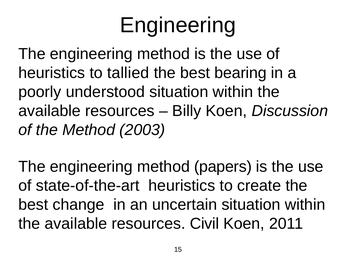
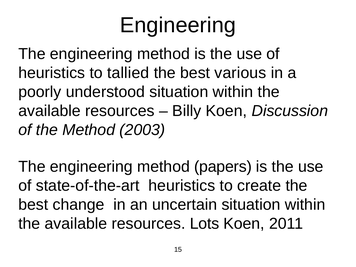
bearing: bearing -> various (240, 73)
Civil: Civil -> Lots (204, 224)
